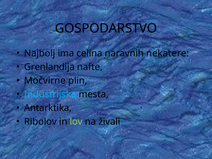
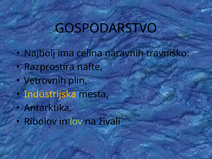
nekatere: nekatere -> travniško (168, 53)
Grenlandija: Grenlandija -> Razprostira (49, 67)
Močvirne: Močvirne -> Vetrovnih (45, 81)
Industrijska colour: light blue -> yellow (50, 94)
